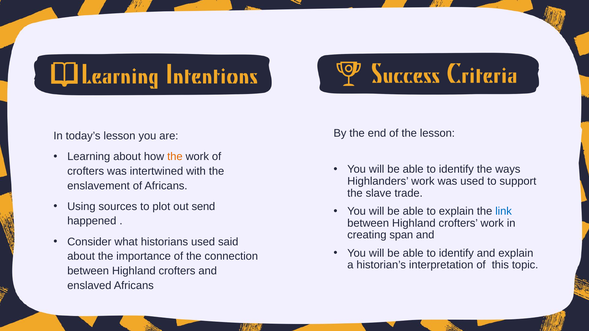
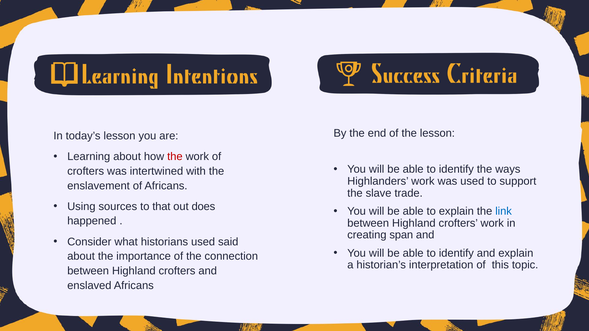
the colour: orange -> red (175, 157)
plot: plot -> that (161, 207)
send: send -> does (203, 207)
